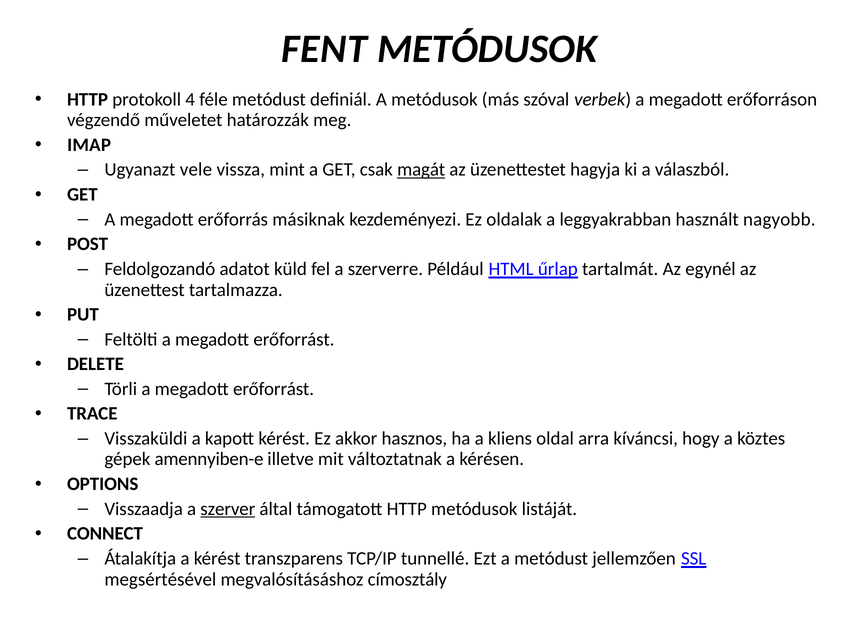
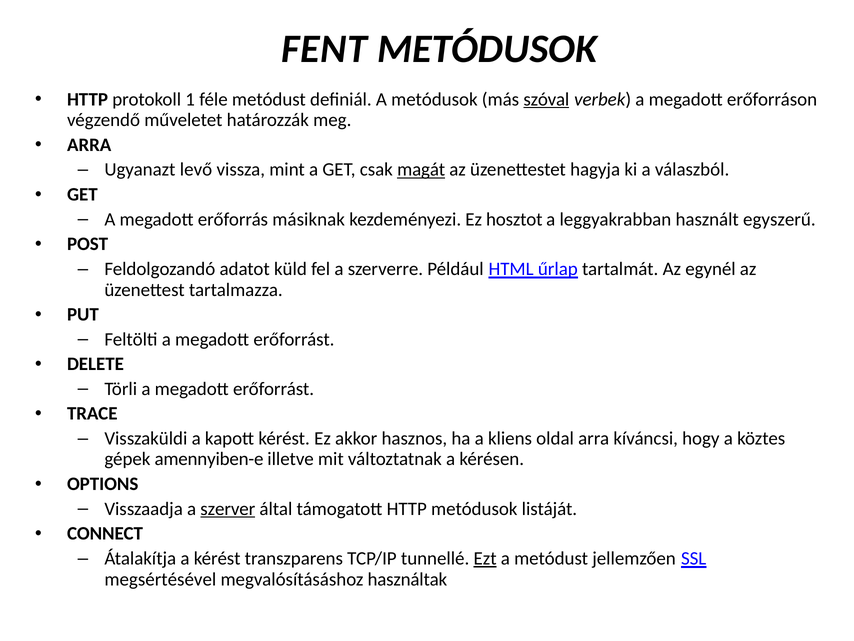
4: 4 -> 1 (190, 99)
szóval underline: none -> present (546, 99)
IMAP: IMAP -> ARRA (89, 145)
vele: vele -> levő (196, 170)
oldalak: oldalak -> hosztot (514, 219)
nagyobb: nagyobb -> egyszerű (779, 219)
Ezt underline: none -> present (485, 558)
címosztály: címosztály -> használtak (407, 579)
